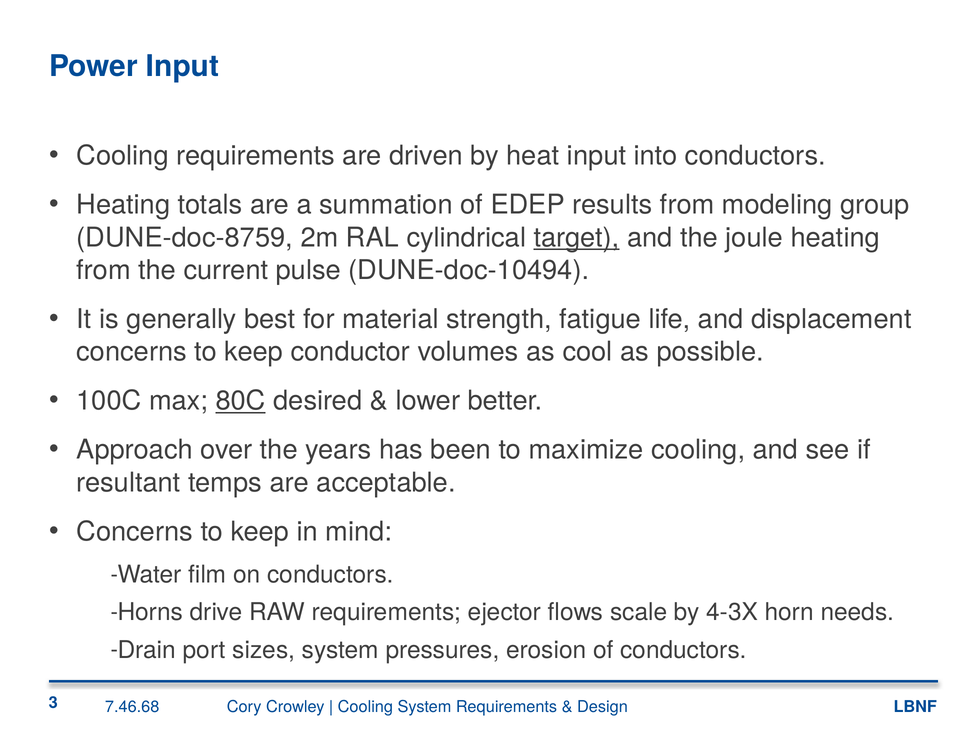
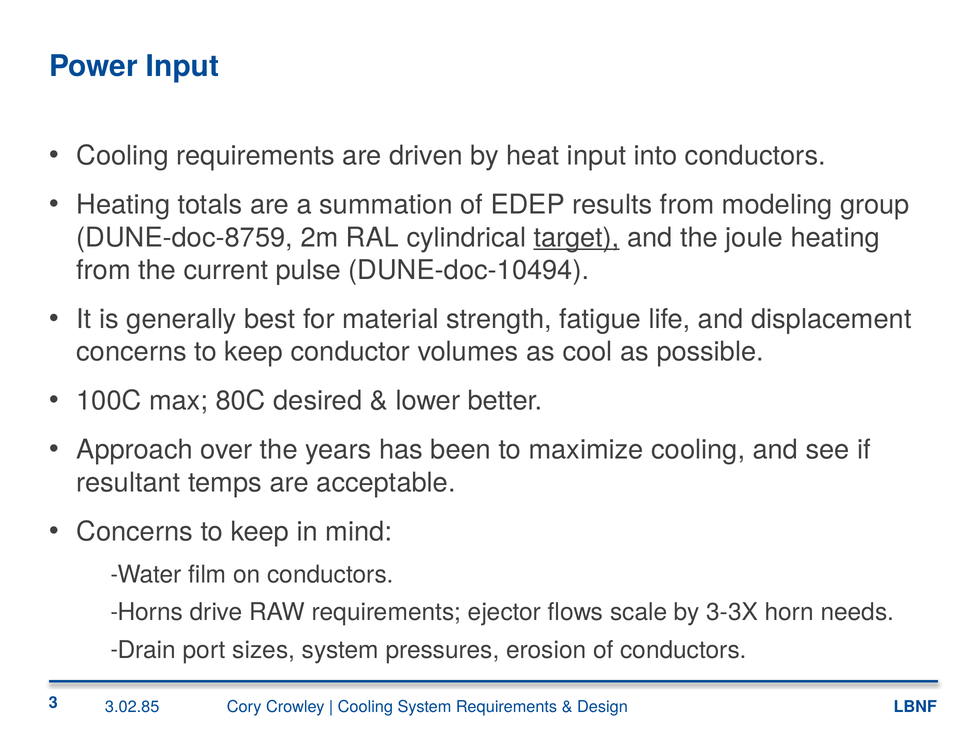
80C underline: present -> none (241, 401)
4-3X: 4-3X -> 3-3X (732, 612)
7.46.68: 7.46.68 -> 3.02.85 (132, 707)
